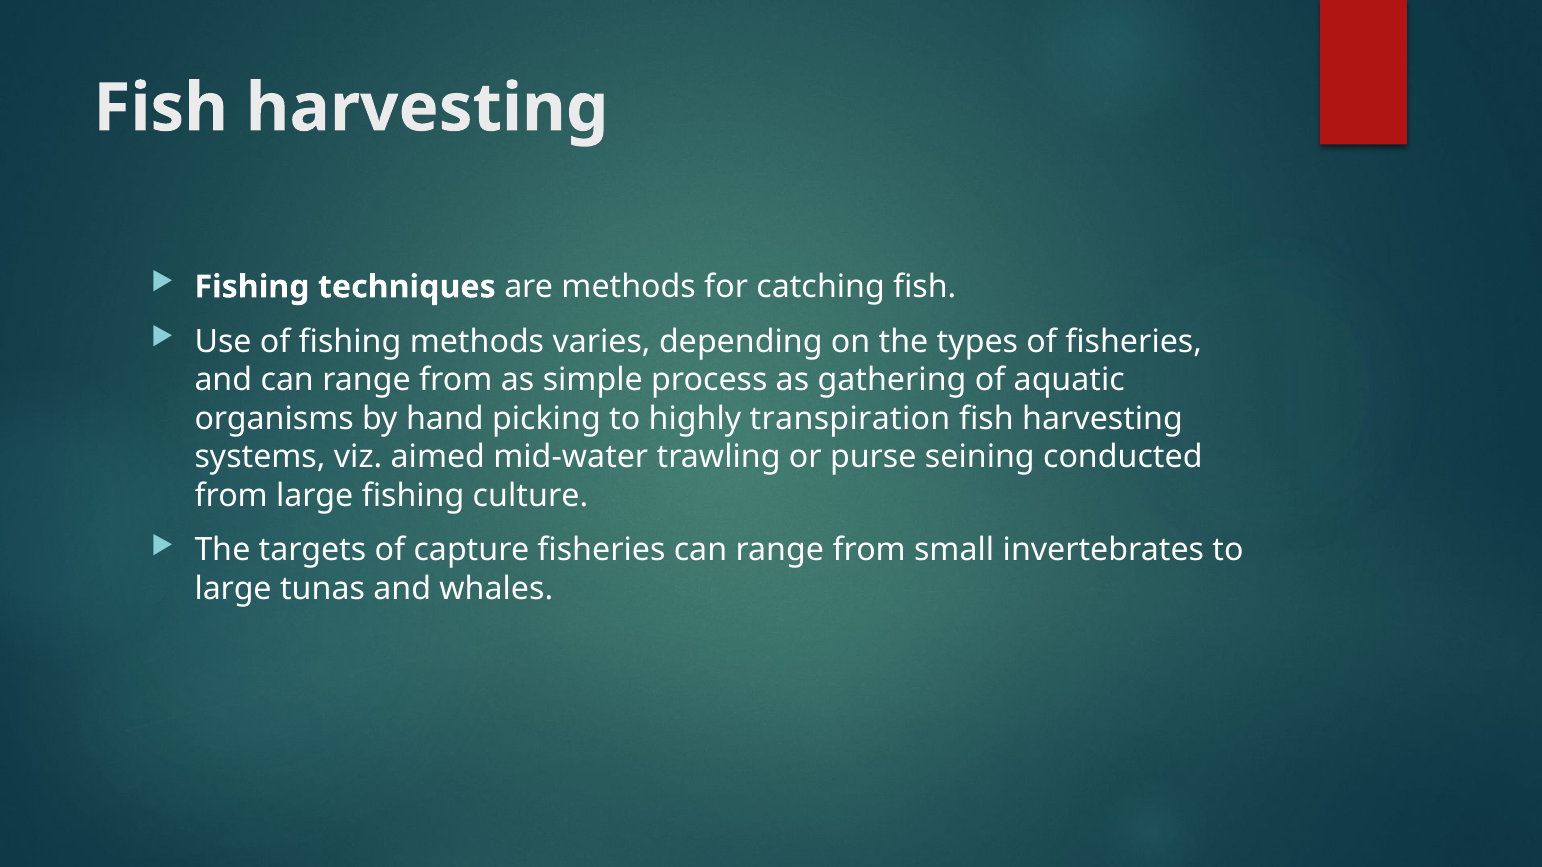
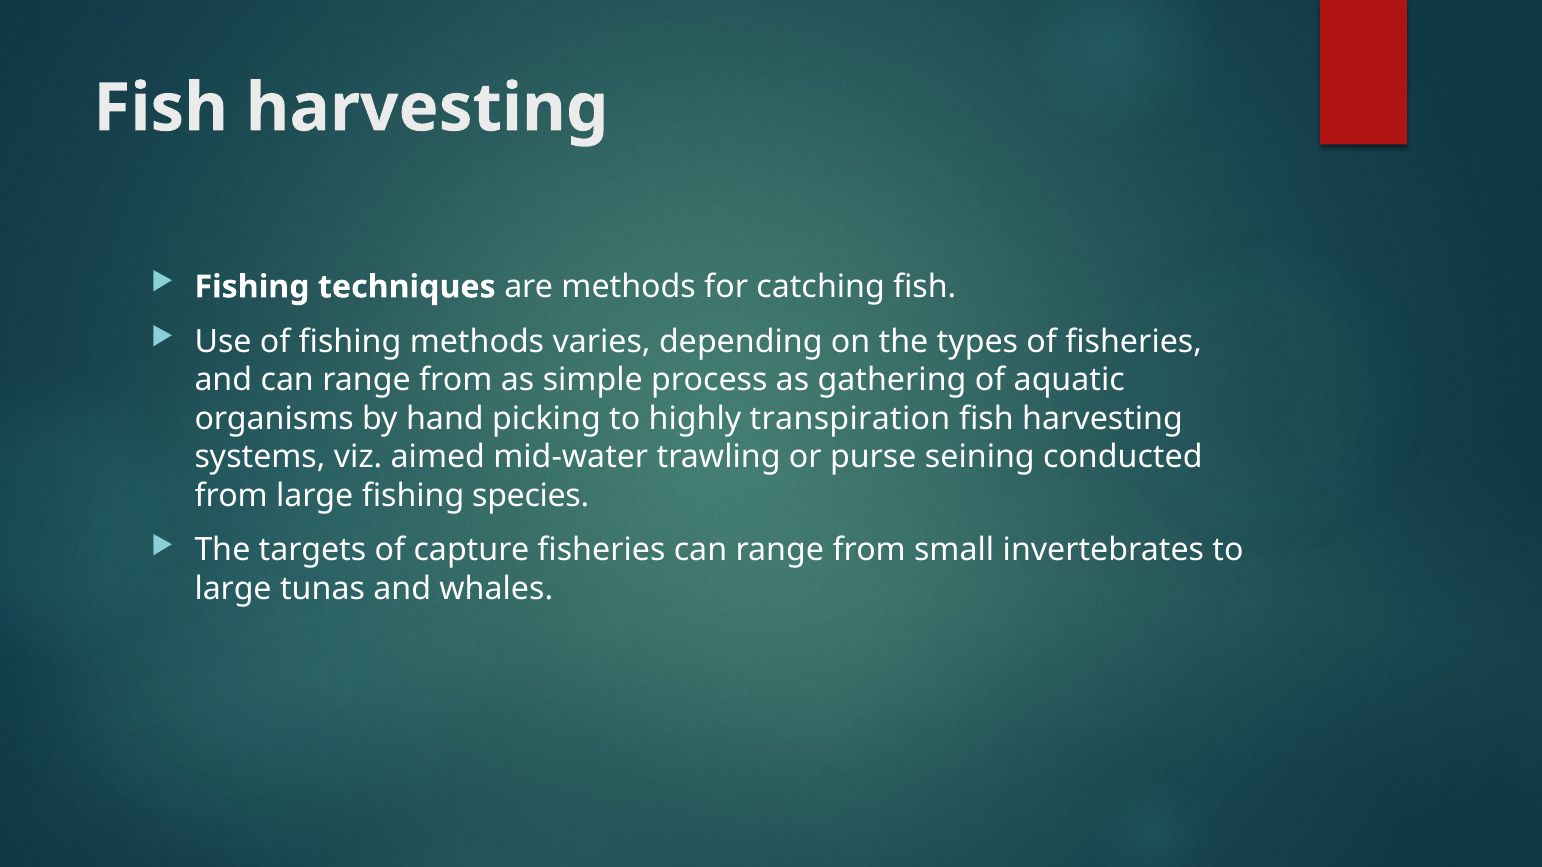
culture: culture -> species (531, 496)
